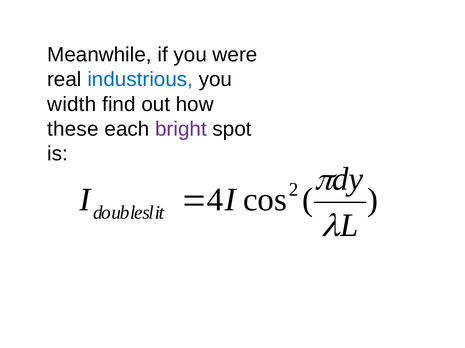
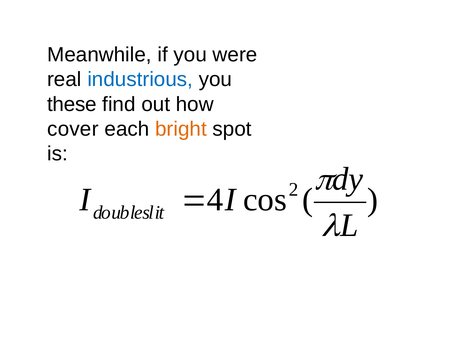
width: width -> these (72, 105)
these: these -> cover (73, 129)
bright colour: purple -> orange (181, 129)
